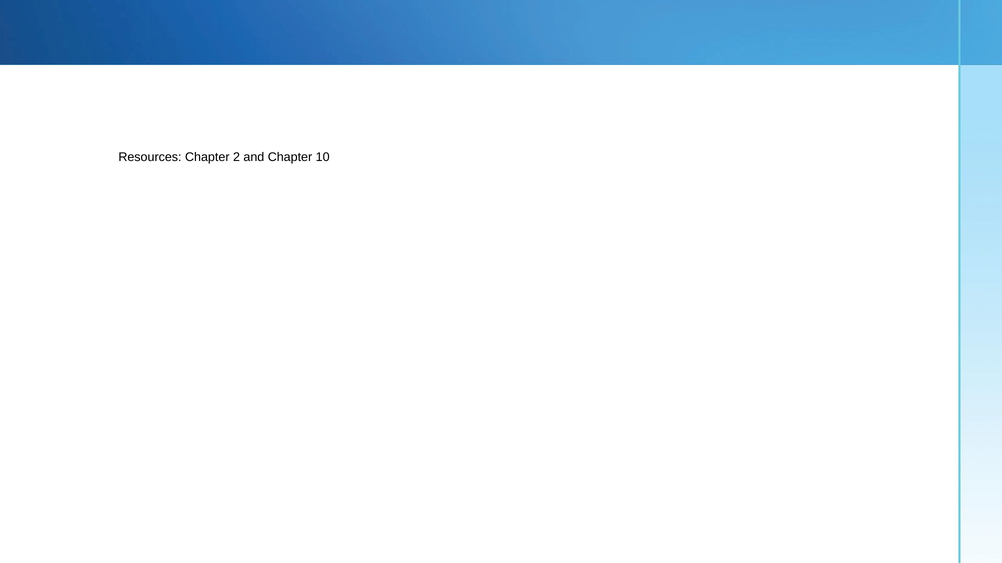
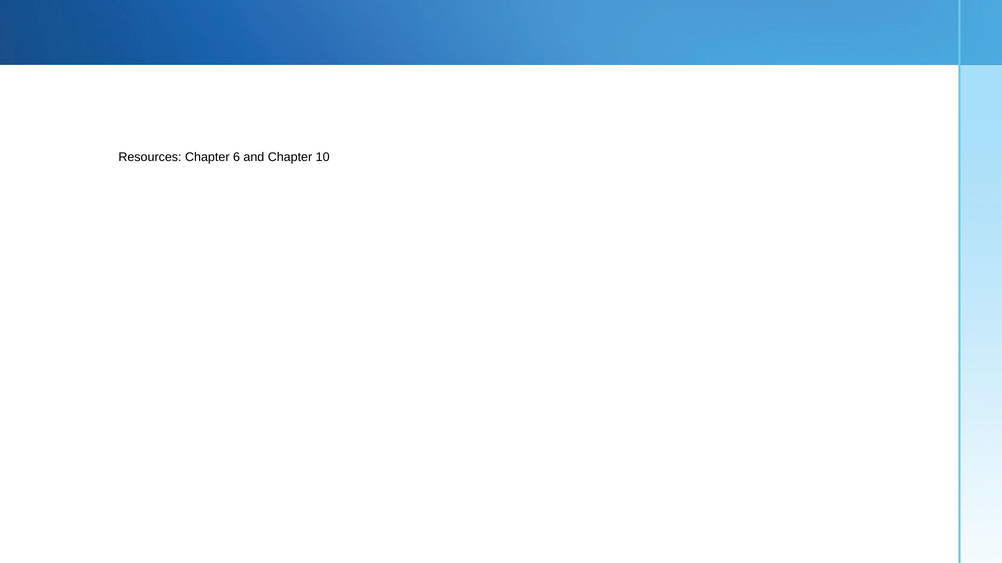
2: 2 -> 6 (237, 158)
